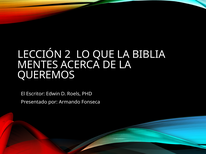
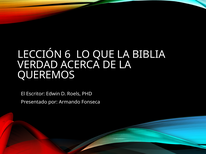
2: 2 -> 6 (68, 55)
MENTES: MENTES -> VERDAD (38, 65)
